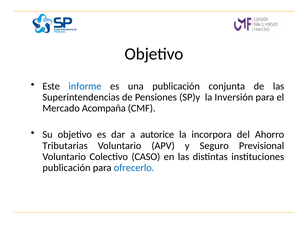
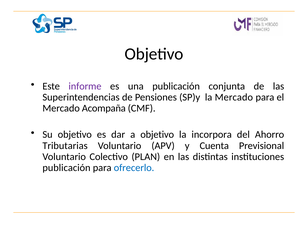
informe colour: blue -> purple (85, 86)
la Inversión: Inversión -> Mercado (234, 97)
a autorice: autorice -> objetivo (157, 135)
Seguro: Seguro -> Cuenta (214, 146)
CASO: CASO -> PLAN (146, 157)
